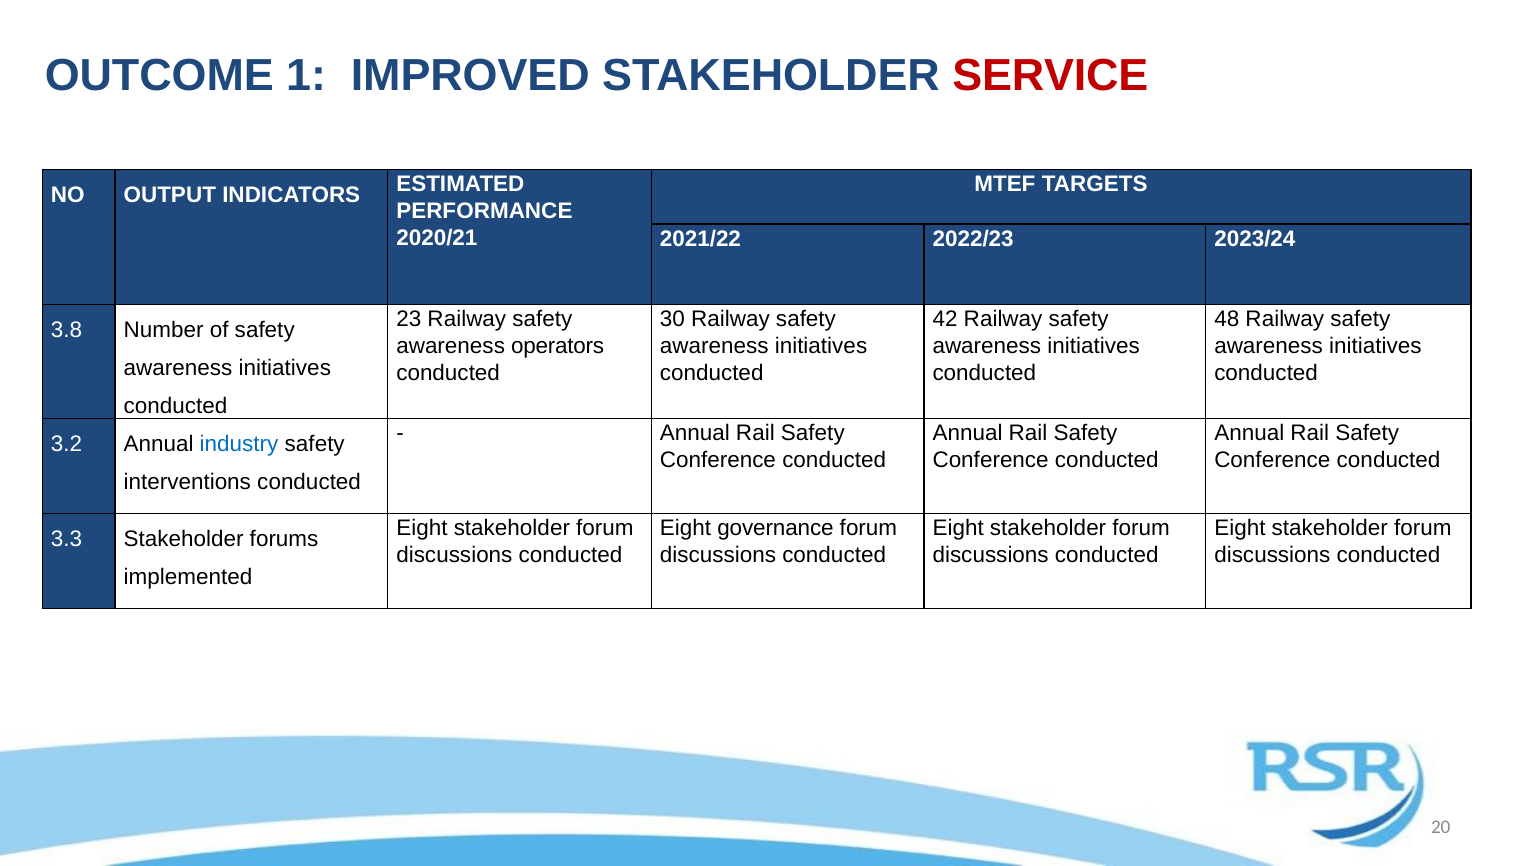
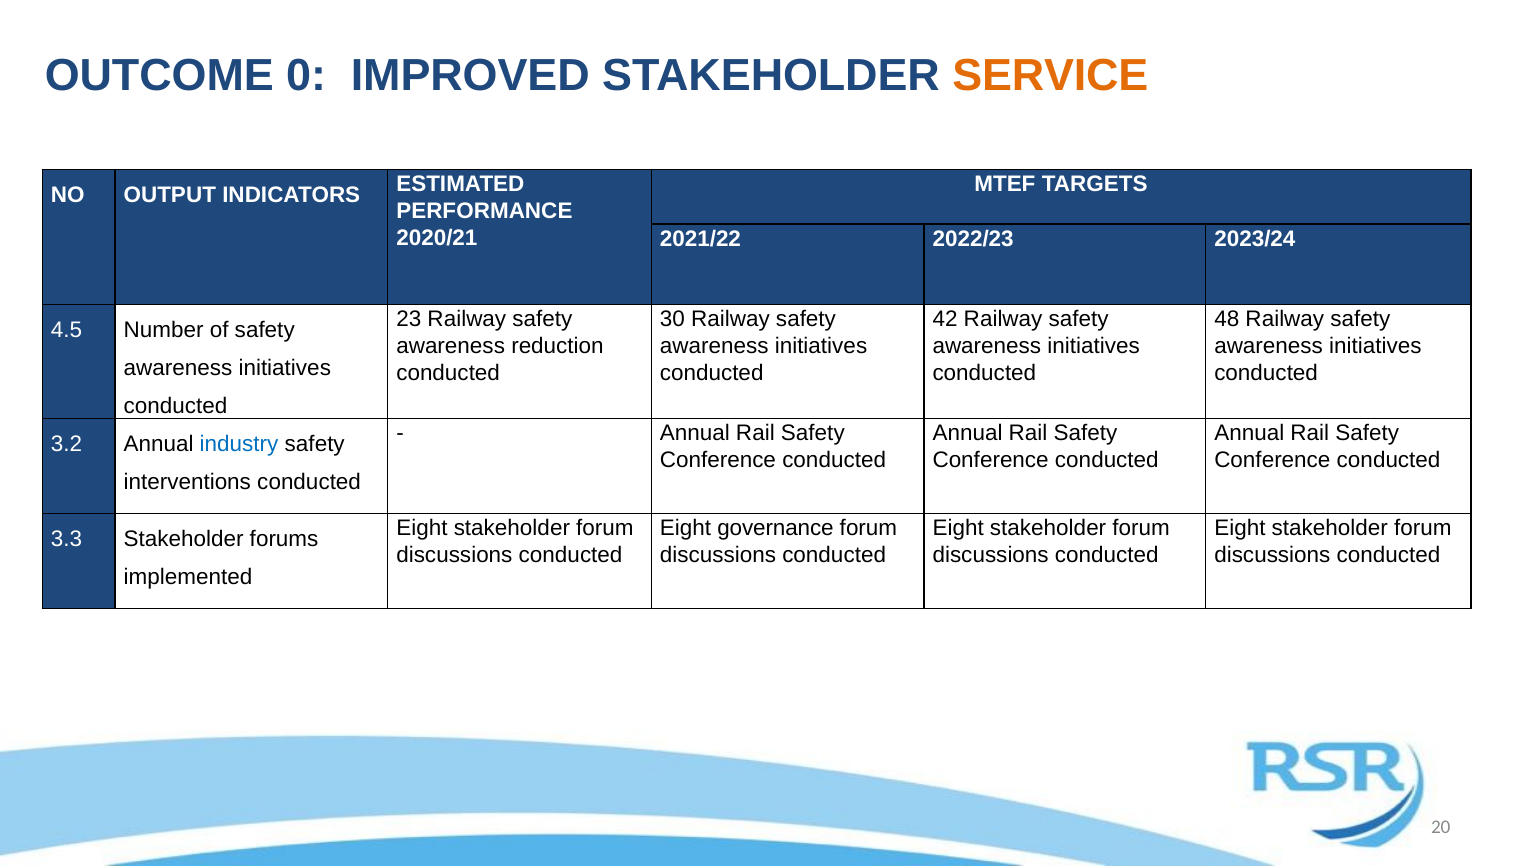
1: 1 -> 0 (306, 75)
SERVICE colour: red -> orange (1050, 75)
3.8: 3.8 -> 4.5 (67, 330)
operators: operators -> reduction (557, 346)
